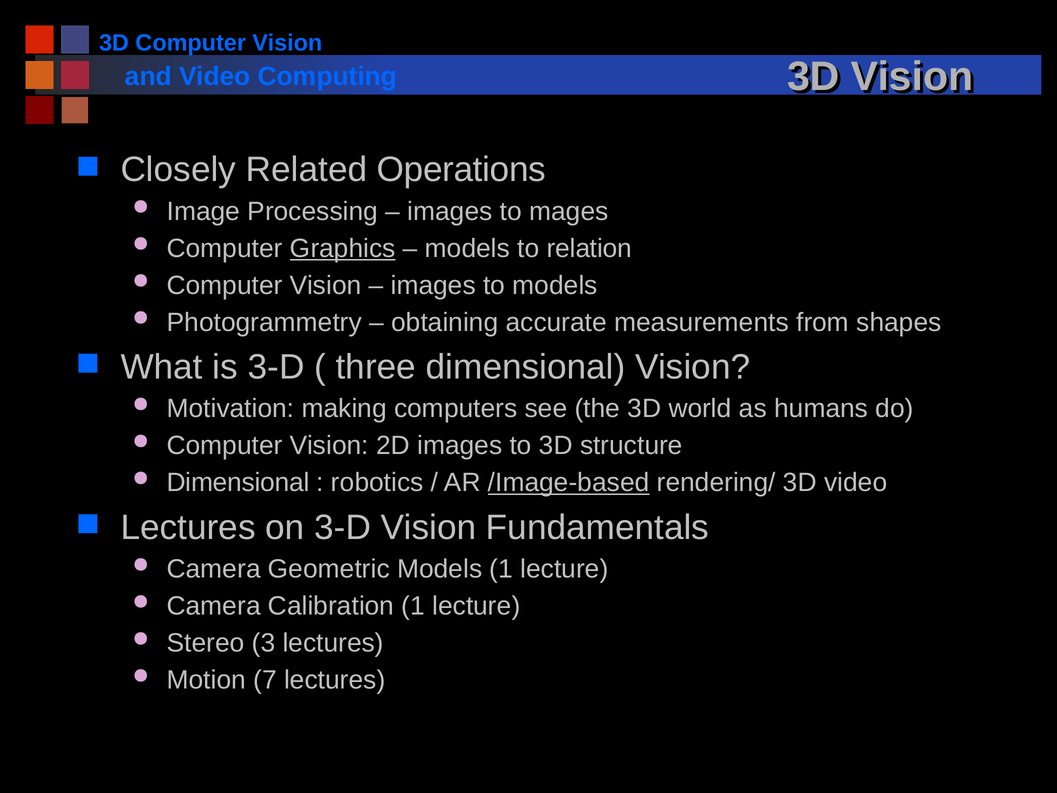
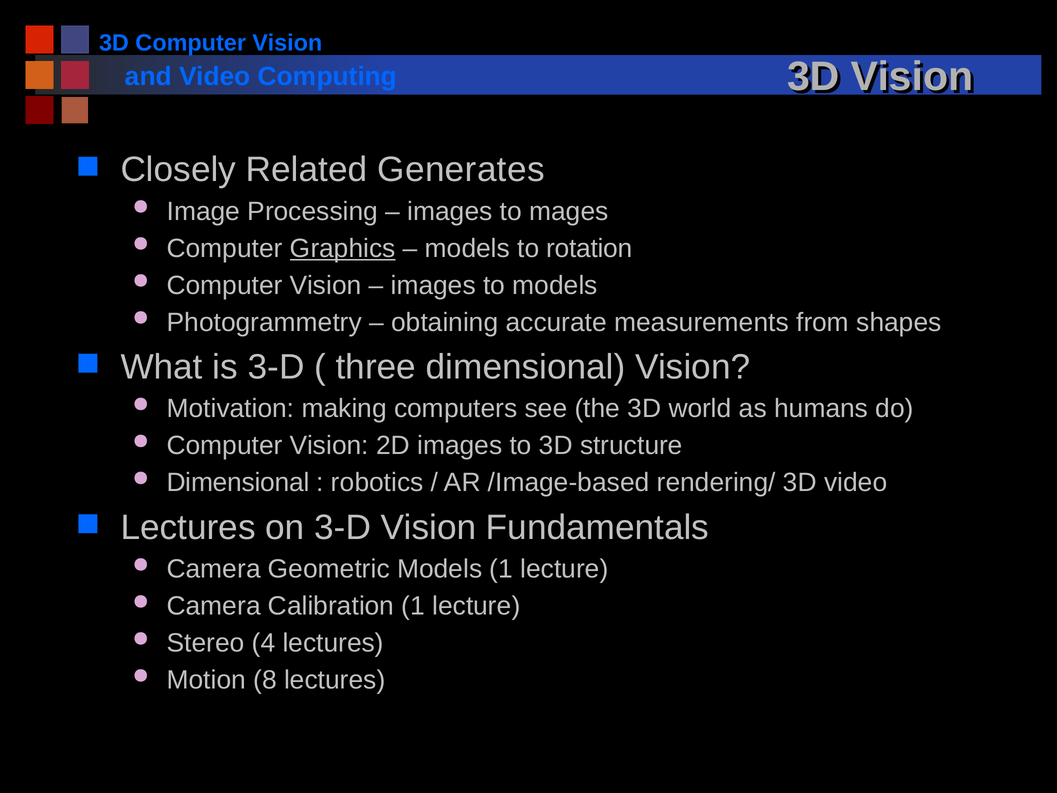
Operations: Operations -> Generates (461, 170)
relation: relation -> rotation (589, 248)
/Image-based underline: present -> none (569, 483)
3: 3 -> 4 (264, 643)
7: 7 -> 8 (265, 680)
